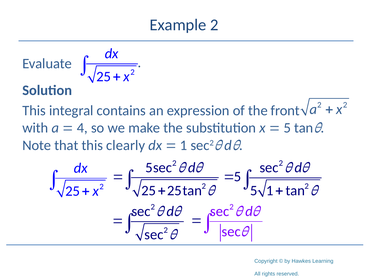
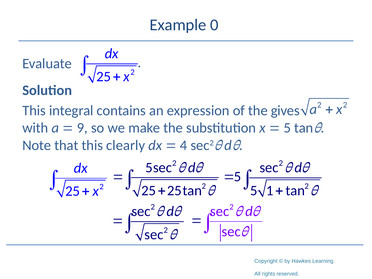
Example 2: 2 -> 0 (214, 25)
front: front -> gives (285, 111)
4: 4 -> 9 (82, 128)
1: 1 -> 4 (184, 145)
